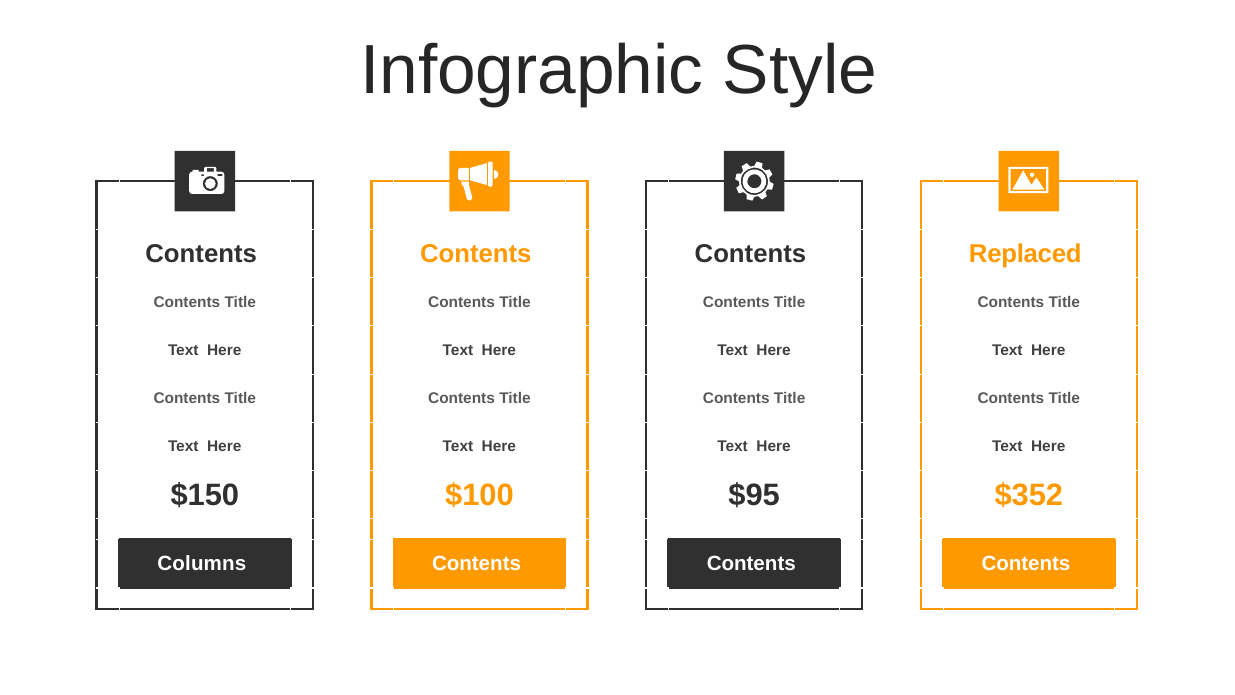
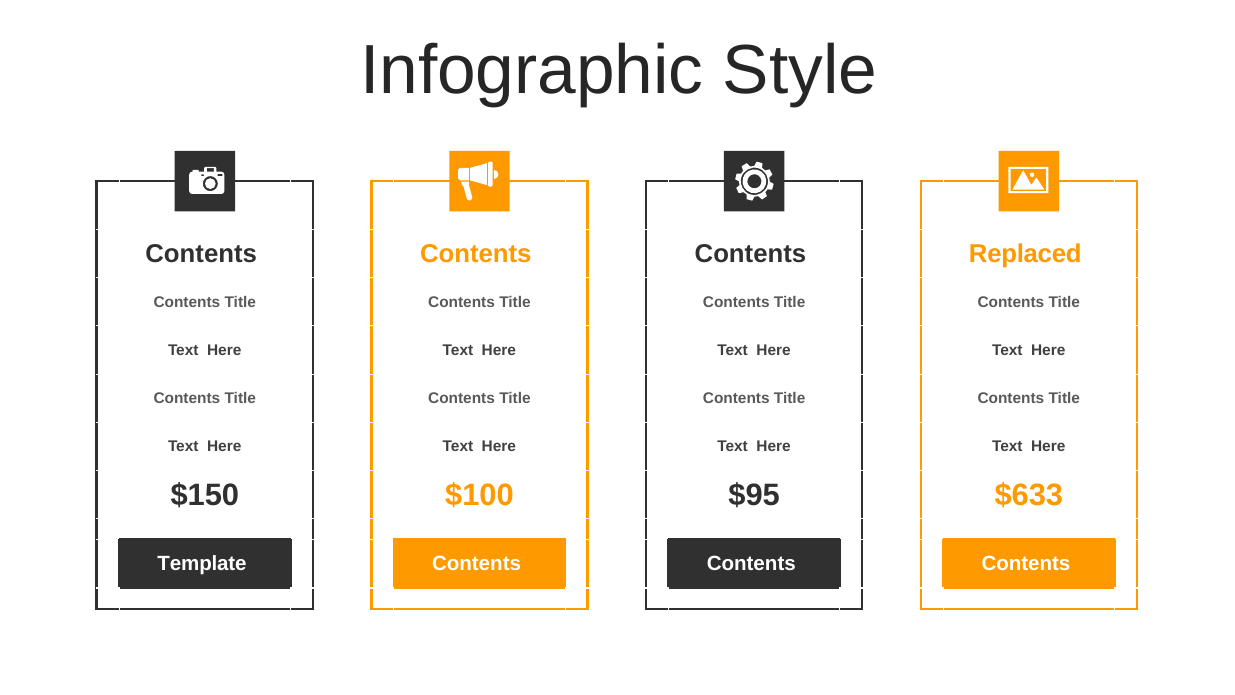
$352: $352 -> $633 (1029, 495)
Columns: Columns -> Template (202, 564)
